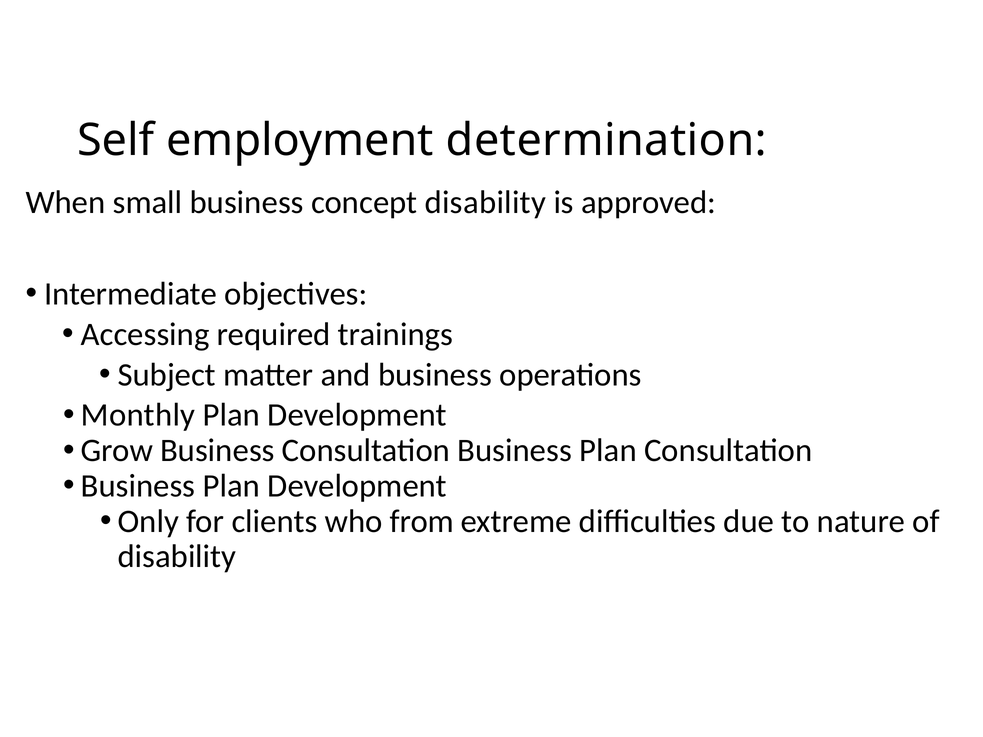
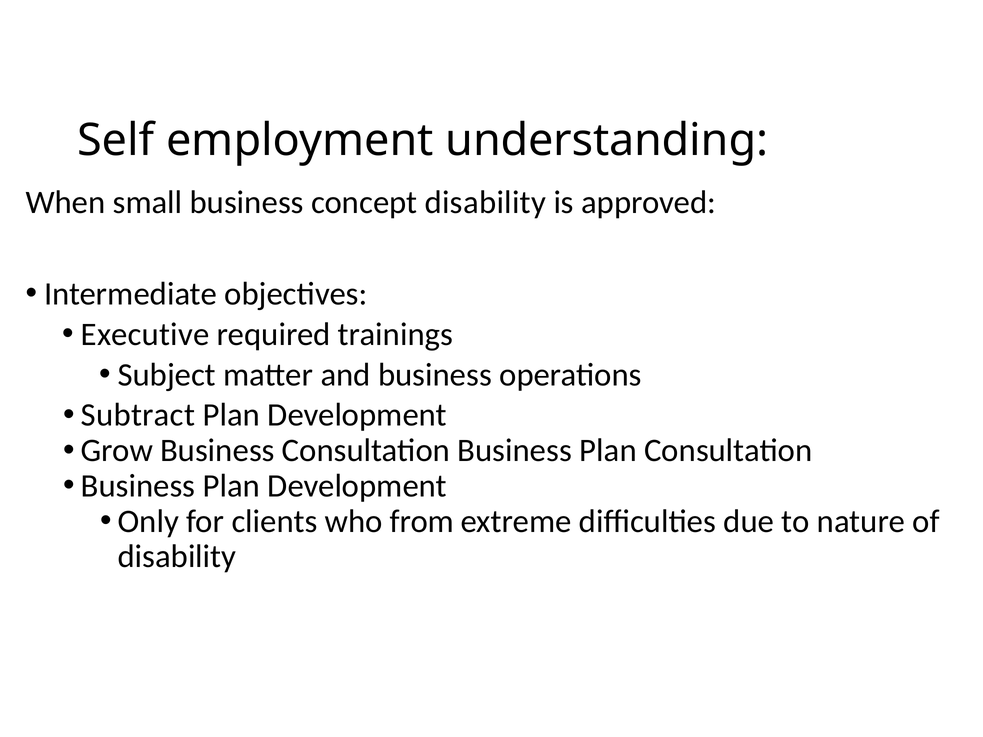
determination: determination -> understanding (607, 140)
Accessing: Accessing -> Executive (145, 334)
Monthly: Monthly -> Subtract (138, 415)
